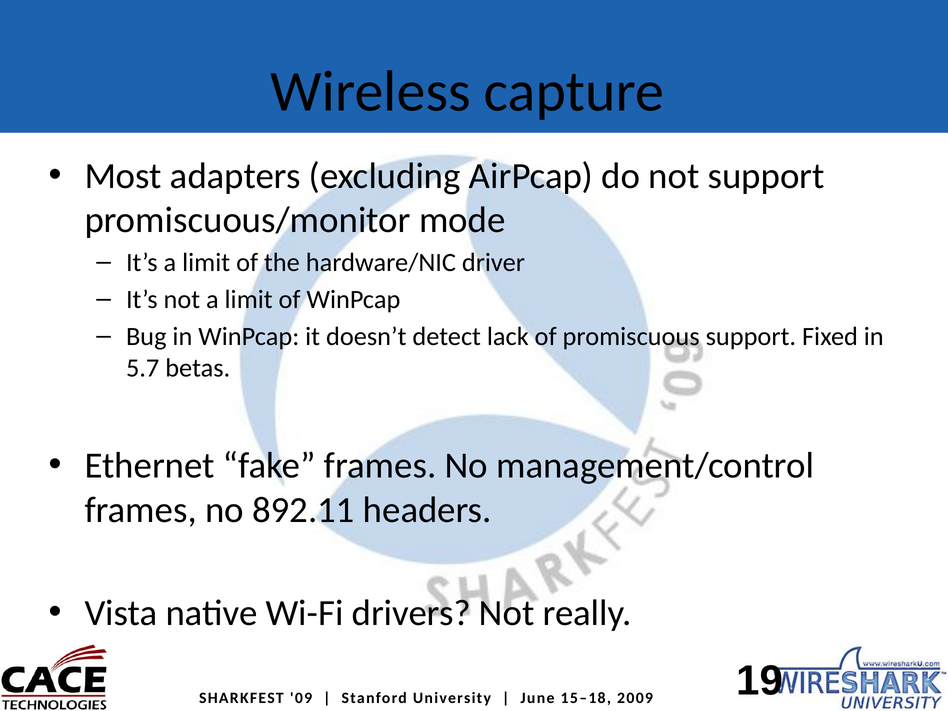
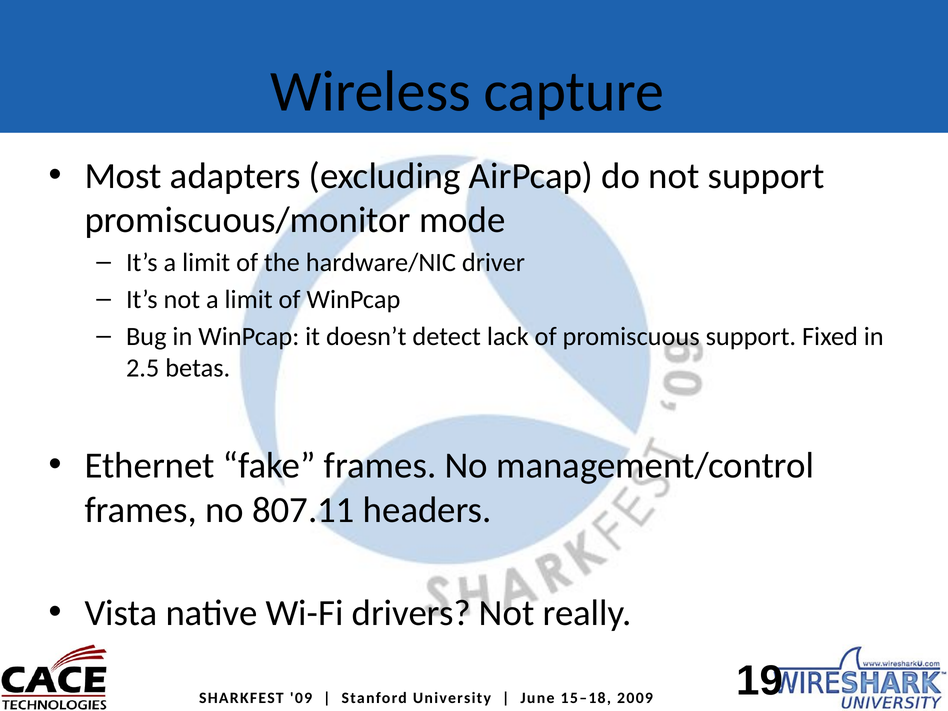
5.7: 5.7 -> 2.5 (143, 368)
892.11: 892.11 -> 807.11 (303, 510)
